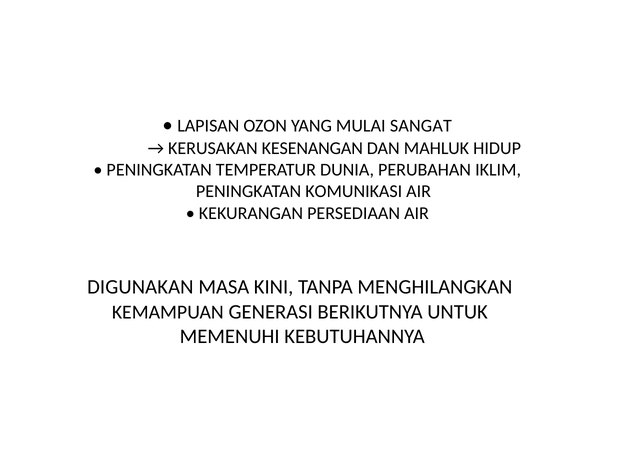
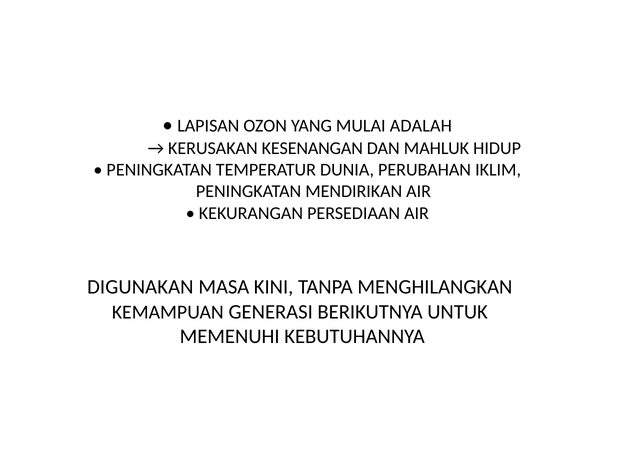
SANGAT: SANGAT -> ADALAH (421, 126)
KOMUNIKASI: KOMUNIKASI -> MENDIRIKAN (354, 192)
